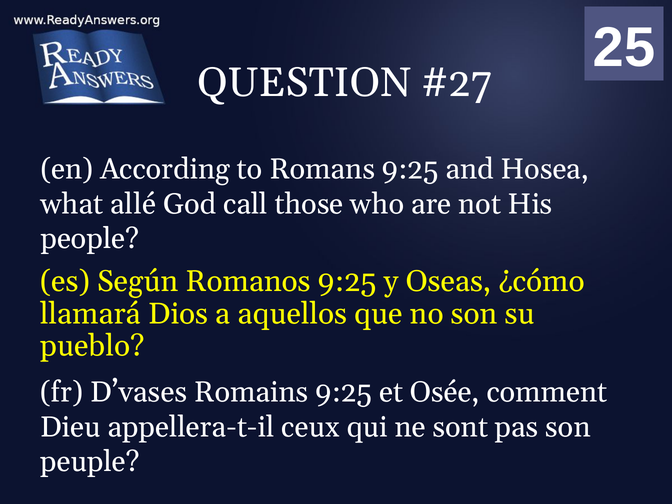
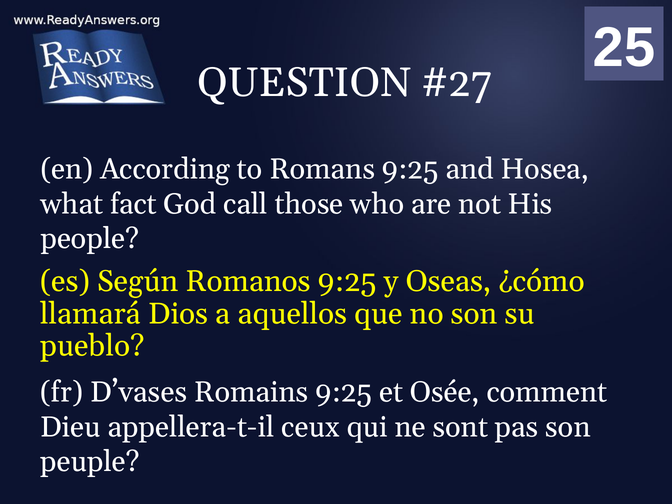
allé: allé -> fact (133, 204)
